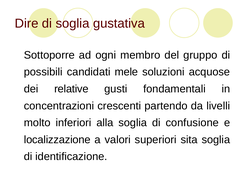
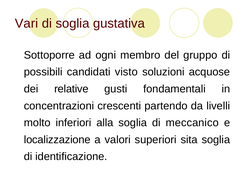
Dire: Dire -> Vari (26, 24)
mele: mele -> visto (126, 72)
confusione: confusione -> meccanico (192, 123)
